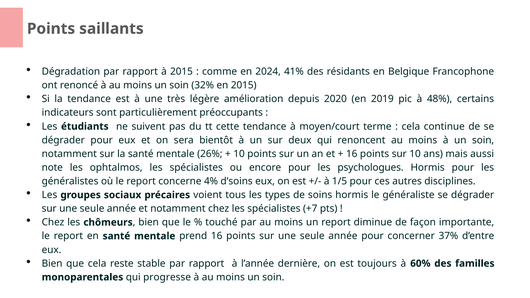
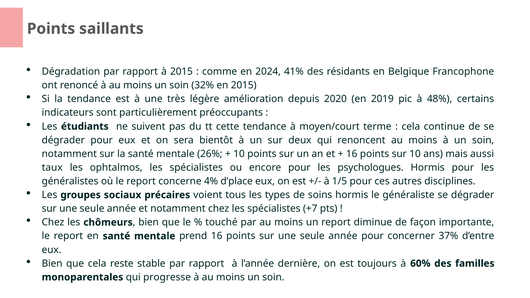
note: note -> taux (52, 168)
d’soins: d’soins -> d’place (237, 181)
